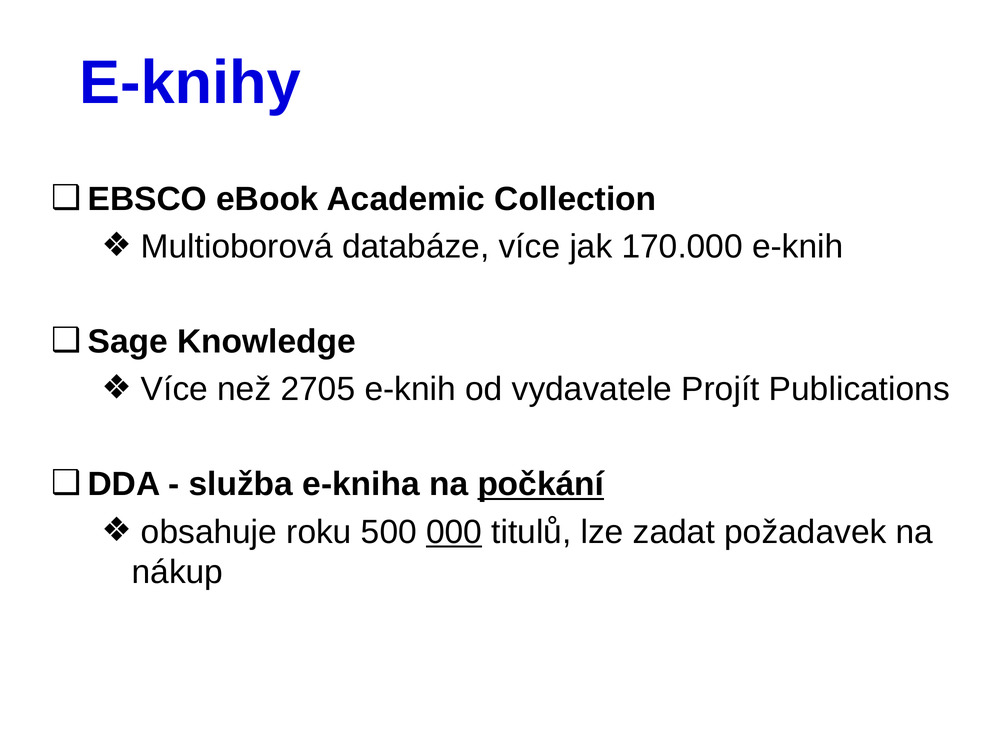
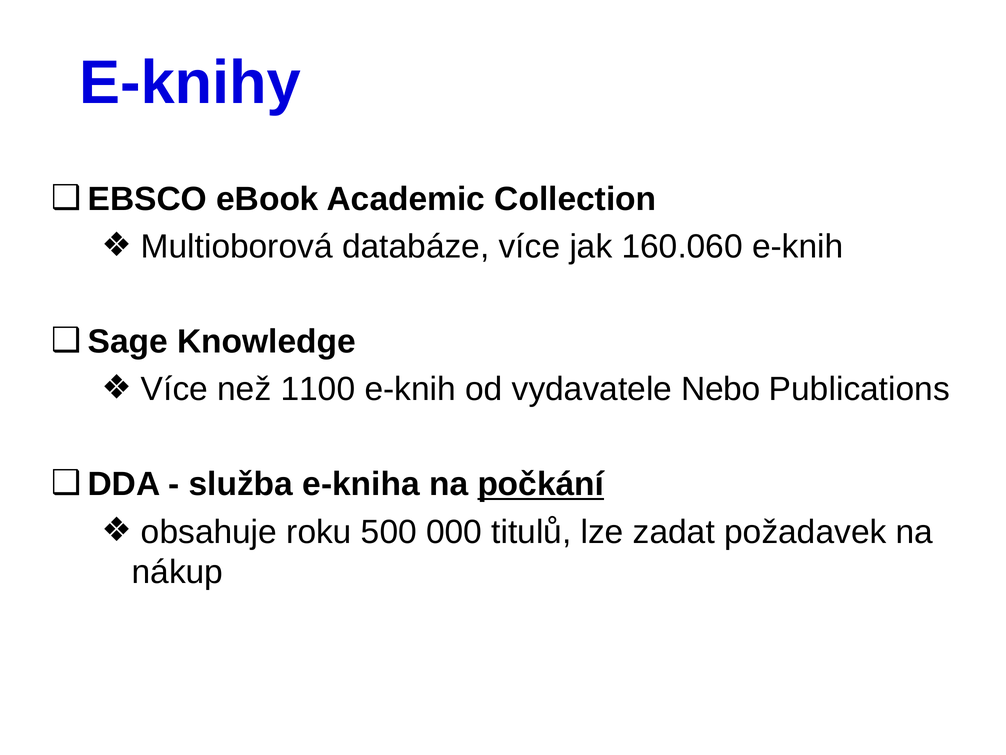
170.000: 170.000 -> 160.060 (682, 247)
2705: 2705 -> 1100 (318, 389)
Projít: Projít -> Nebo (721, 389)
000 underline: present -> none (454, 532)
